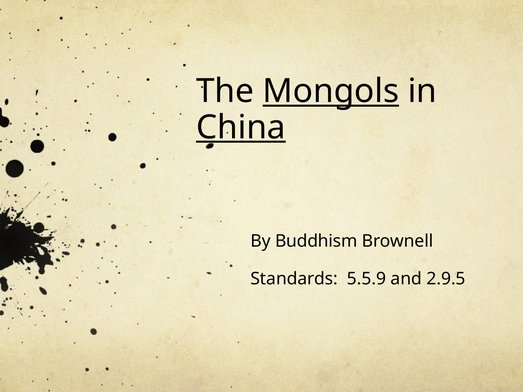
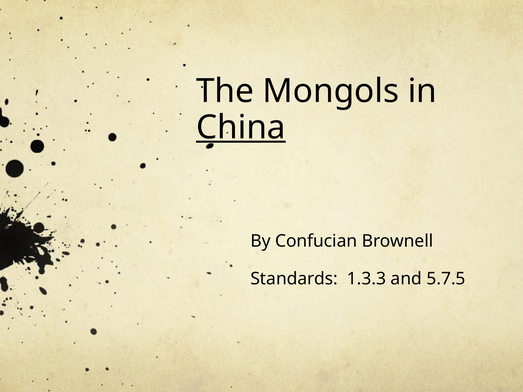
Mongols underline: present -> none (331, 91)
Buddhism: Buddhism -> Confucian (316, 241)
5.5.9: 5.5.9 -> 1.3.3 (367, 279)
2.9.5: 2.9.5 -> 5.7.5 (446, 279)
